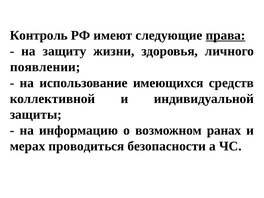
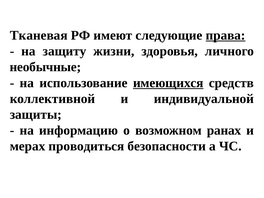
Контроль: Контроль -> Тканевая (39, 35)
появлении: появлении -> необычные (45, 67)
имеющихся underline: none -> present (168, 83)
